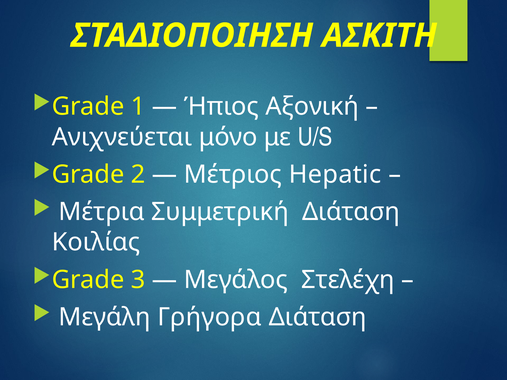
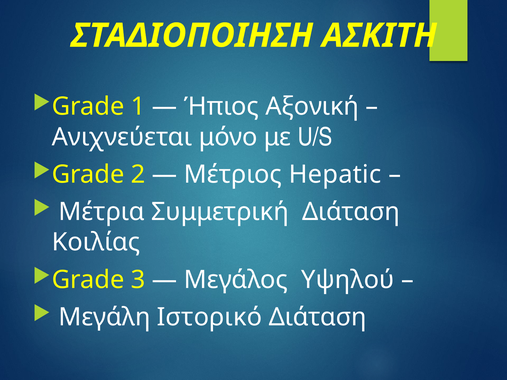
Στελέχη: Στελέχη -> Υψηλού (348, 280)
Γρήγορα: Γρήγορα -> Ιστορικό (210, 317)
